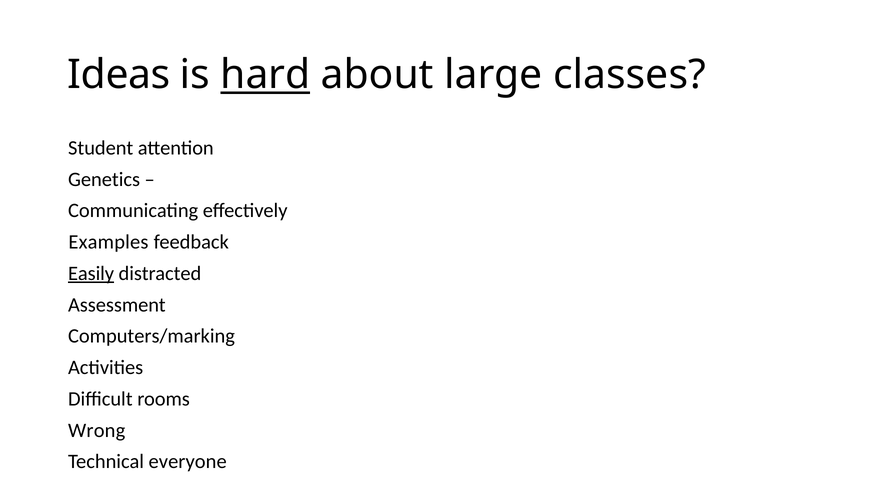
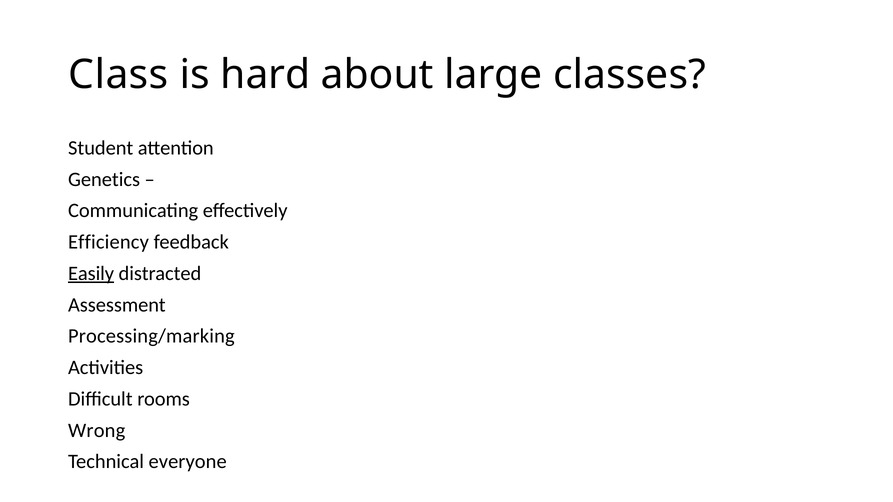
Ideas: Ideas -> Class (118, 75)
hard underline: present -> none (265, 75)
Examples: Examples -> Efficiency (108, 242)
Computers/marking: Computers/marking -> Processing/marking (151, 336)
